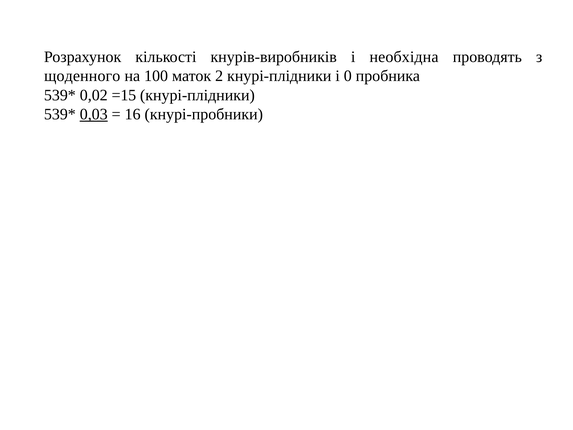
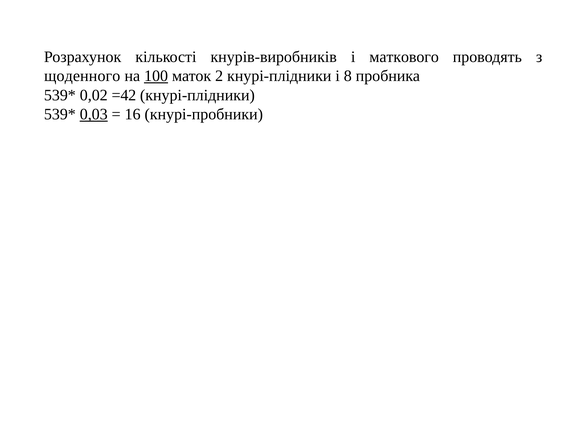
необхідна: необхідна -> маткового (404, 57)
100 underline: none -> present (156, 76)
0: 0 -> 8 (348, 76)
=15: =15 -> =42 (124, 95)
